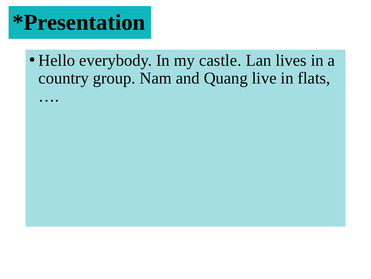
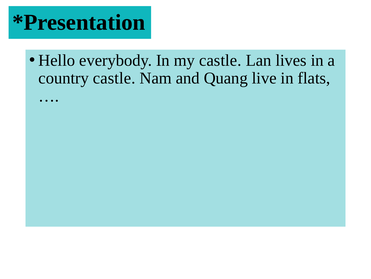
country group: group -> castle (114, 78)
